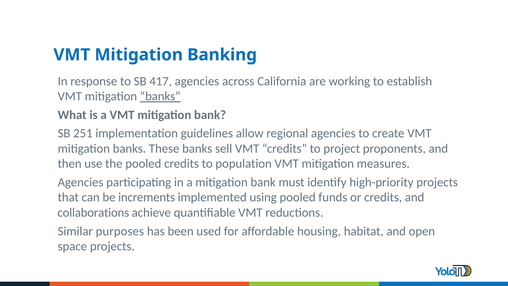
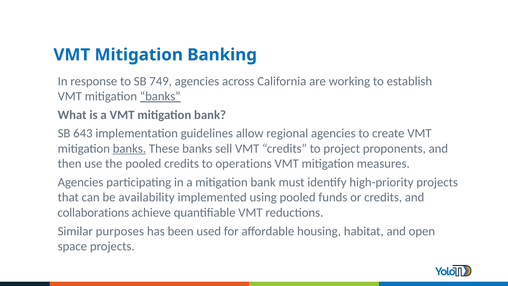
417: 417 -> 749 (161, 81)
251: 251 -> 643 (83, 133)
banks underline: none -> present (129, 148)
population: population -> operations (244, 164)
increments: increments -> availability (147, 197)
